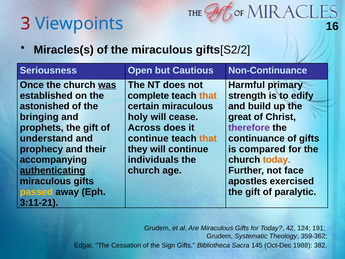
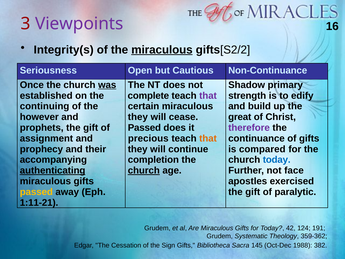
Viewpoints colour: blue -> purple (79, 24)
Miracles(s: Miracles(s -> Integrity(s (64, 50)
miraculous underline: none -> present (162, 50)
Harmful: Harmful -> Shadow (247, 85)
that colour: orange -> purple (208, 96)
astonished: astonished -> continuing (45, 106)
bringing: bringing -> however (39, 117)
holy: holy -> they (138, 117)
Across: Across -> Passed (144, 128)
understand: understand -> assignment (46, 138)
continue: continue -> precious (148, 138)
individuals: individuals -> completion (153, 160)
today colour: orange -> blue (277, 160)
church underline: none -> present (144, 170)
3:11-21: 3:11-21 -> 1:11-21 (39, 202)
